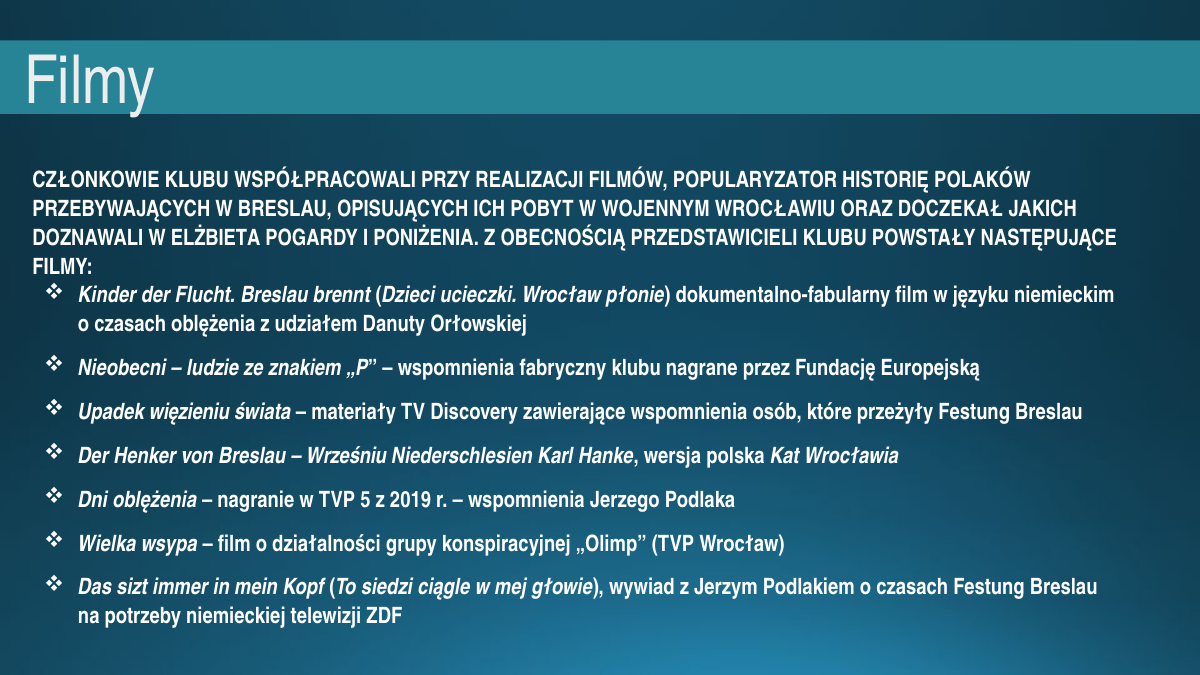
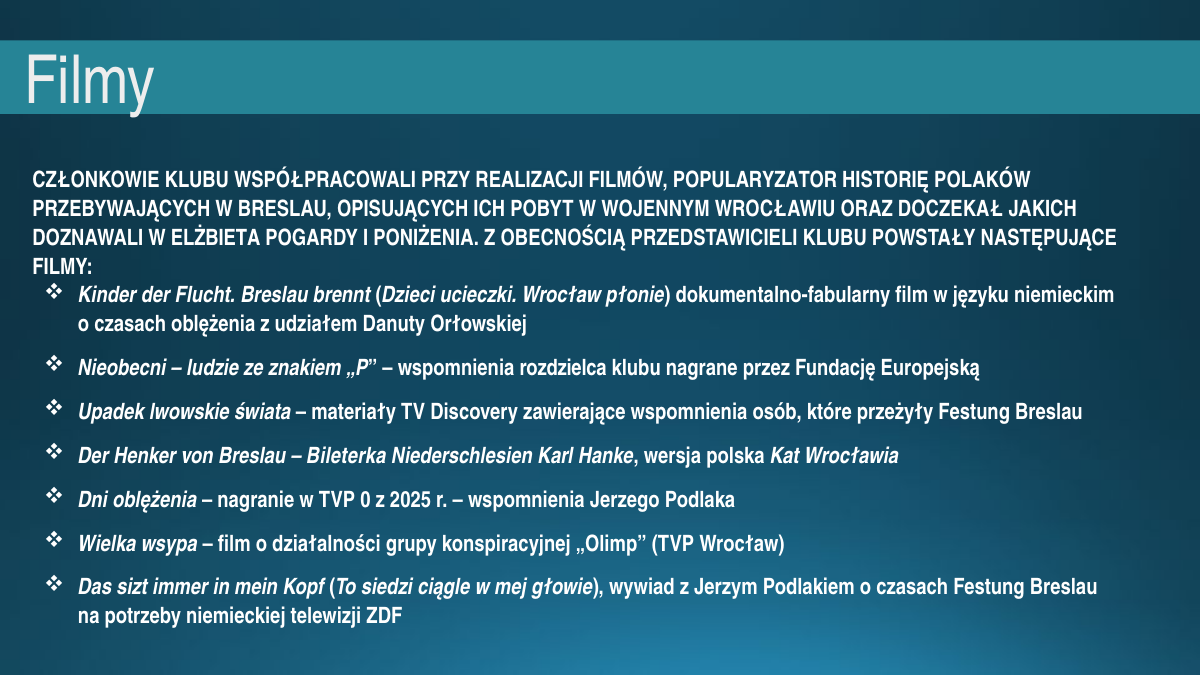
fabryczny: fabryczny -> rozdzielca (563, 368)
więzieniu: więzieniu -> lwowskie (189, 412)
Wrześniu: Wrześniu -> Bileterka (346, 456)
5: 5 -> 0 (365, 500)
2019: 2019 -> 2025 (411, 500)
